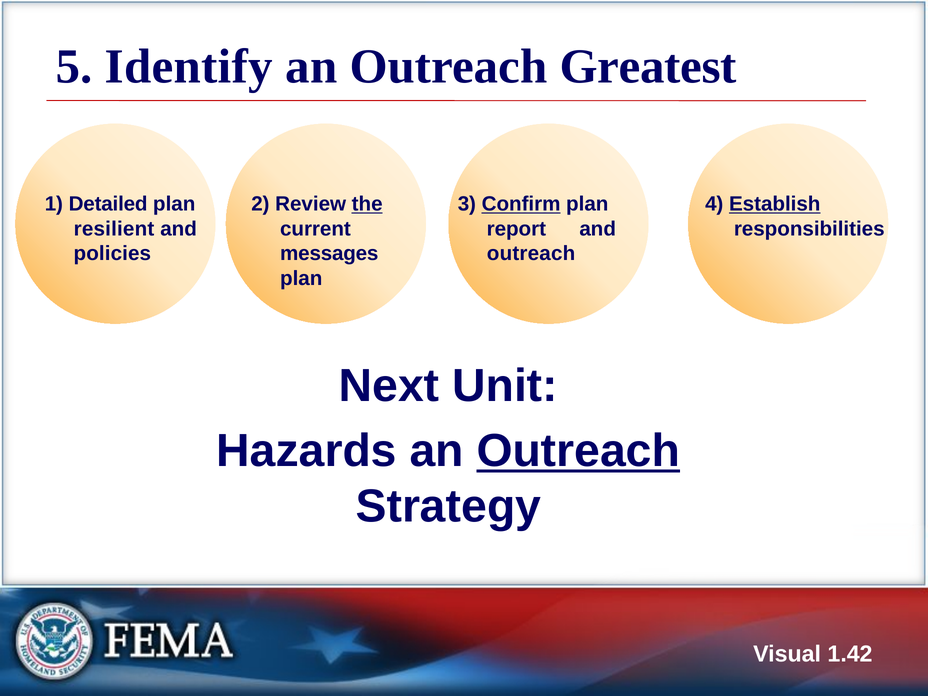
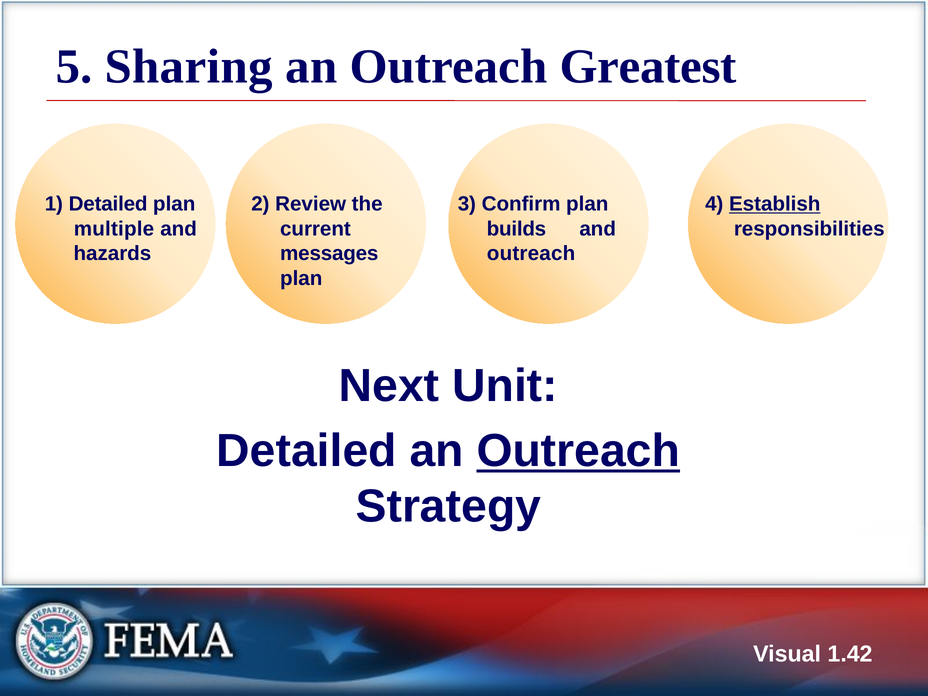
Identify: Identify -> Sharing (189, 67)
the underline: present -> none (367, 204)
Confirm underline: present -> none (521, 204)
report: report -> builds (516, 229)
resilient: resilient -> multiple (114, 229)
policies: policies -> hazards (112, 254)
Hazards: Hazards -> Detailed (307, 451)
